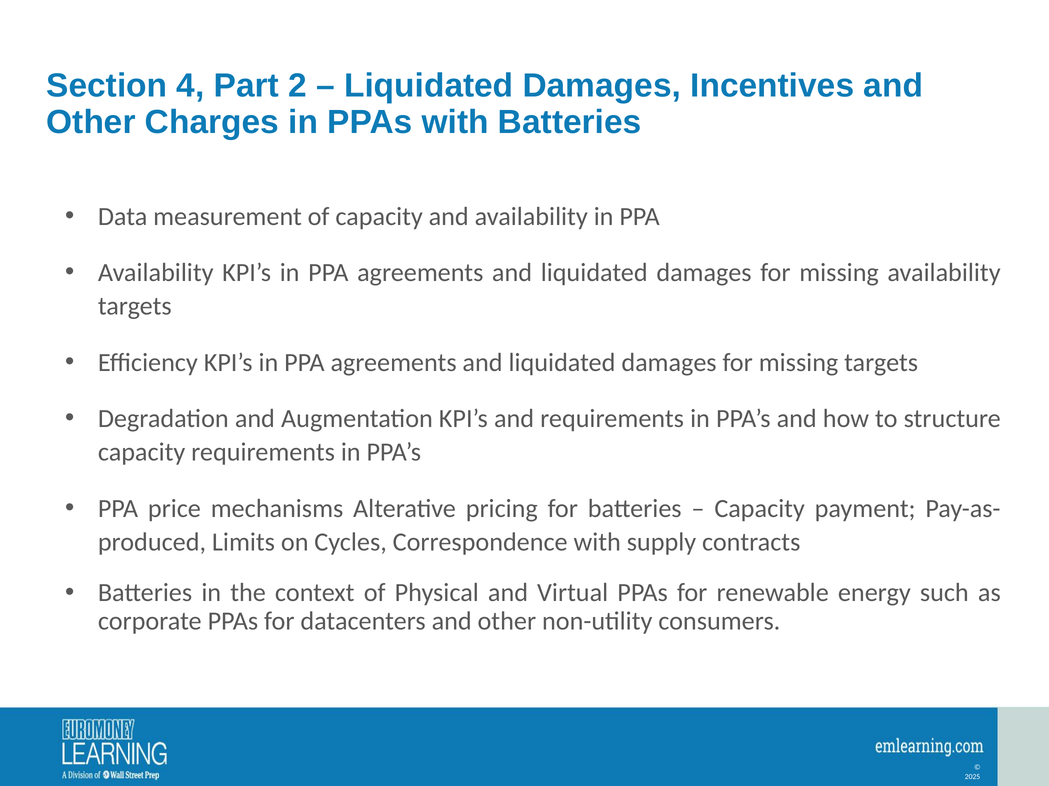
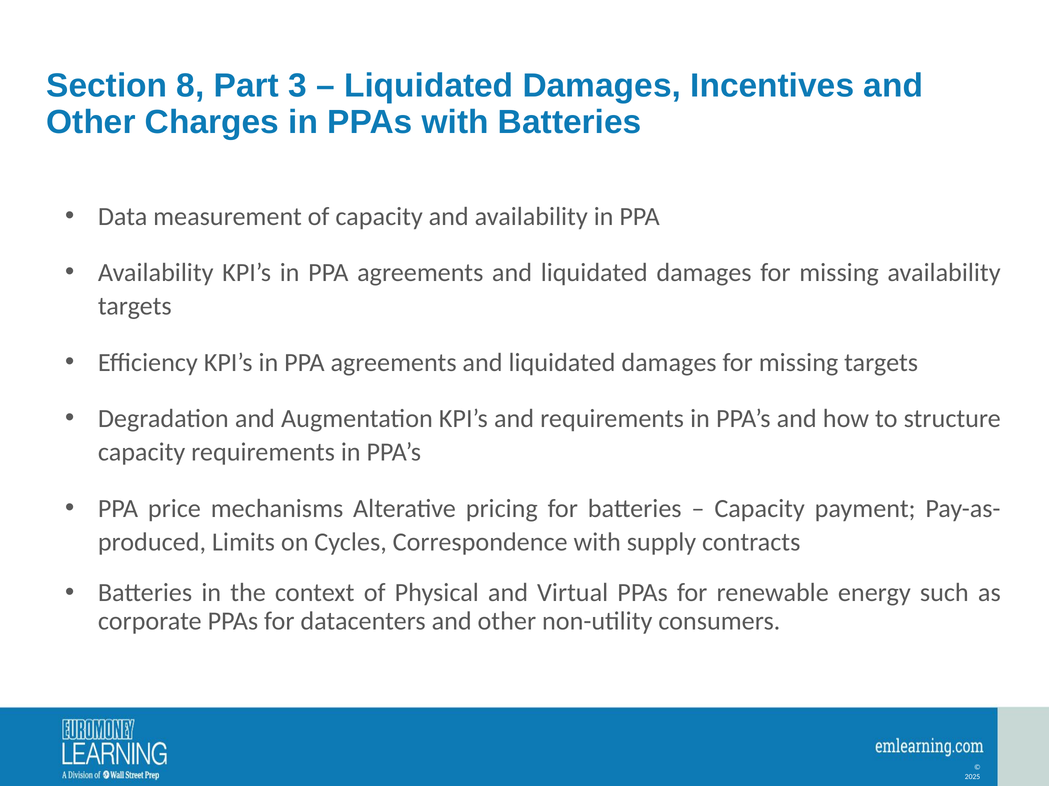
4: 4 -> 8 (190, 86)
2: 2 -> 3 (298, 86)
